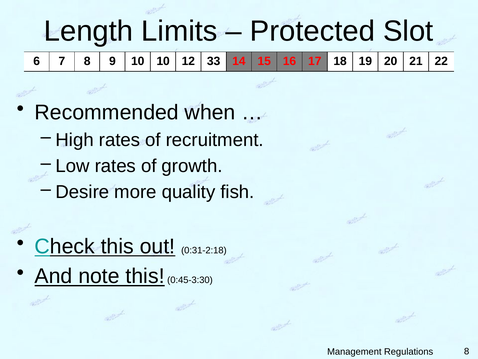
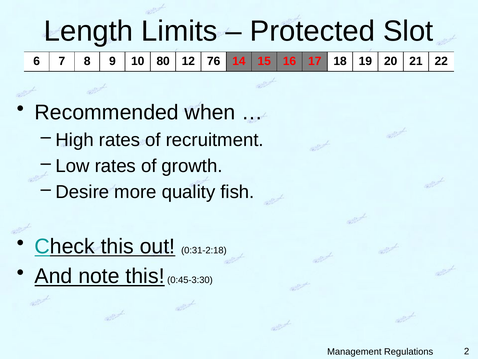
10 10: 10 -> 80 (163, 61)
33: 33 -> 76 (214, 61)
Regulations 8: 8 -> 2 (467, 351)
